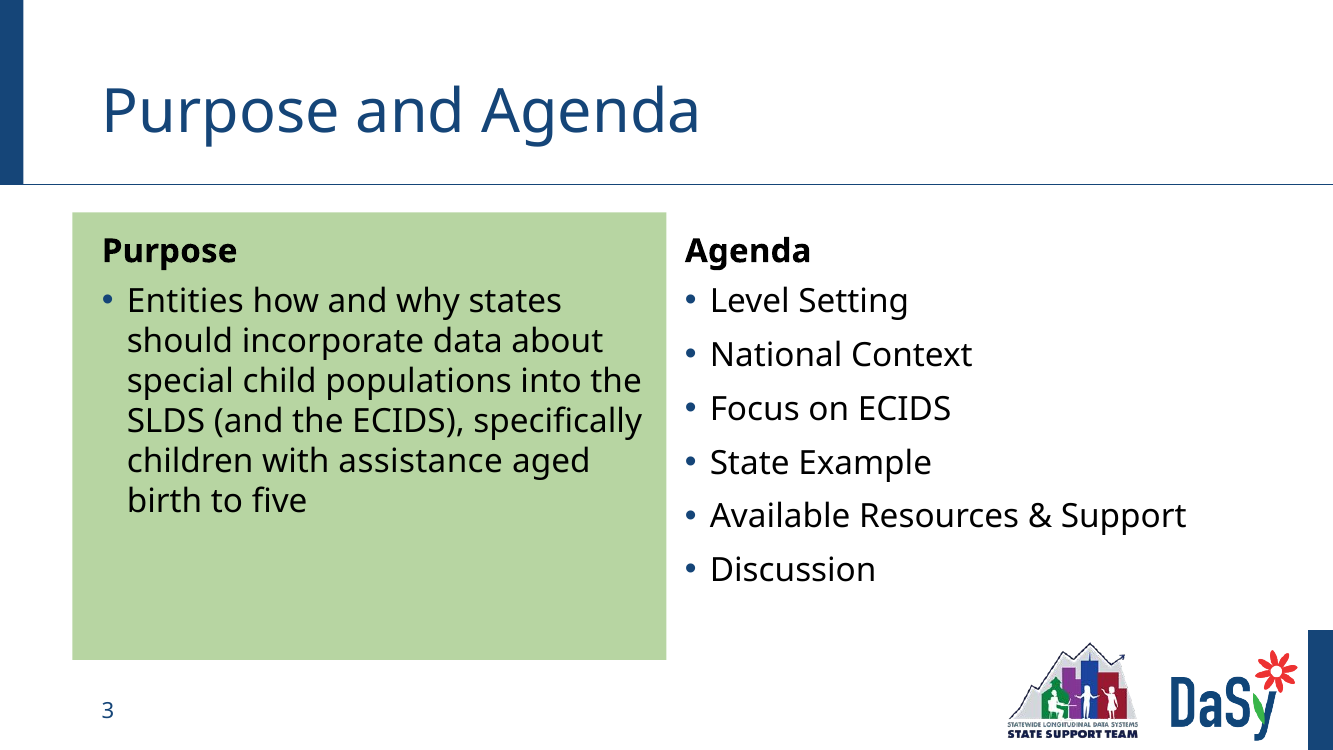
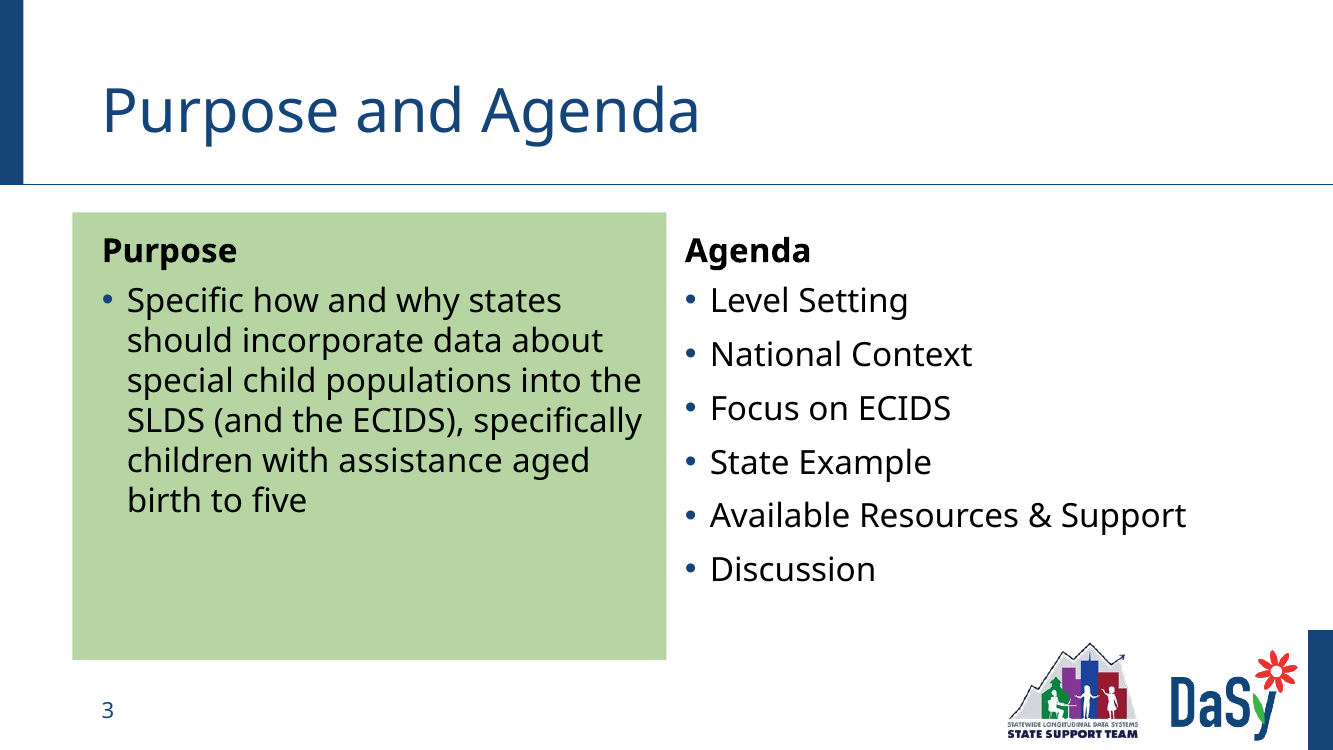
Entities: Entities -> Specific (186, 301)
